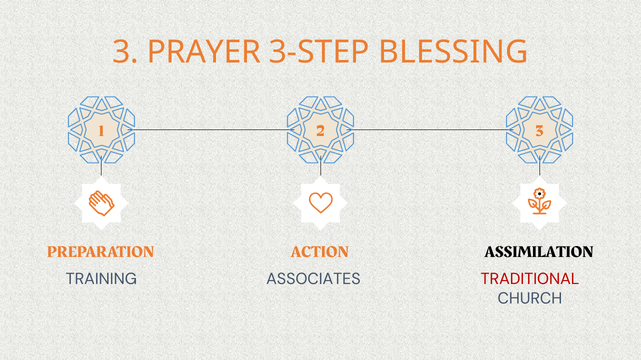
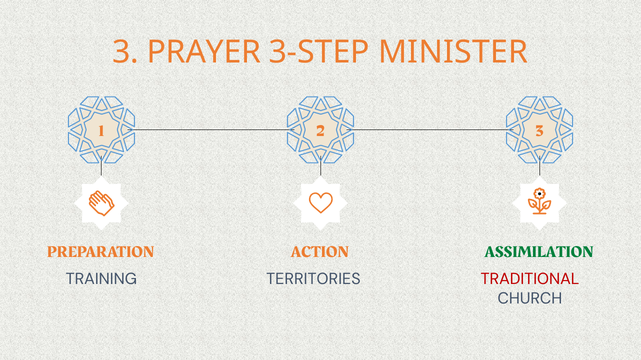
BLESSING: BLESSING -> MINISTER (453, 52)
ASSIMILATION colour: black -> green (539, 252)
ASSOCIATES: ASSOCIATES -> TERRITORIES (313, 279)
